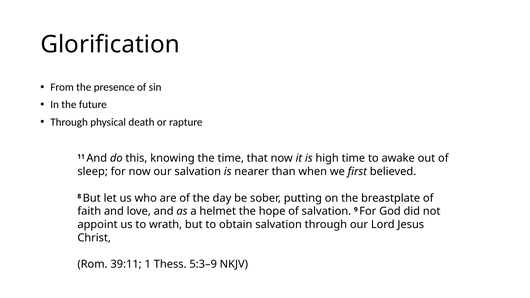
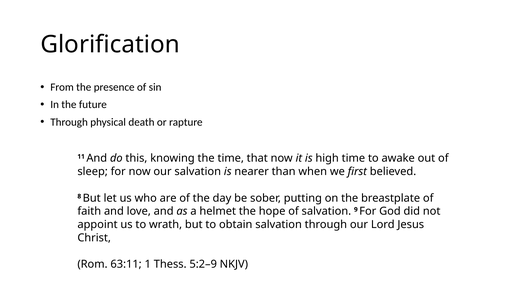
39:11: 39:11 -> 63:11 (126, 264)
5:3–9: 5:3–9 -> 5:2–9 (203, 264)
